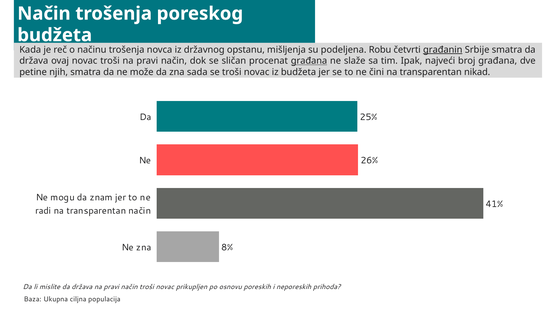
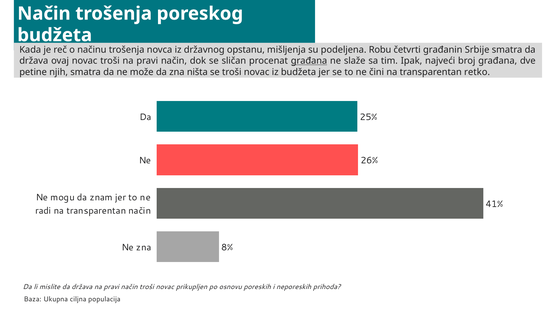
građanin underline: present -> none (443, 50)
sada: sada -> ništa (197, 72)
nikad: nikad -> retko (477, 72)
